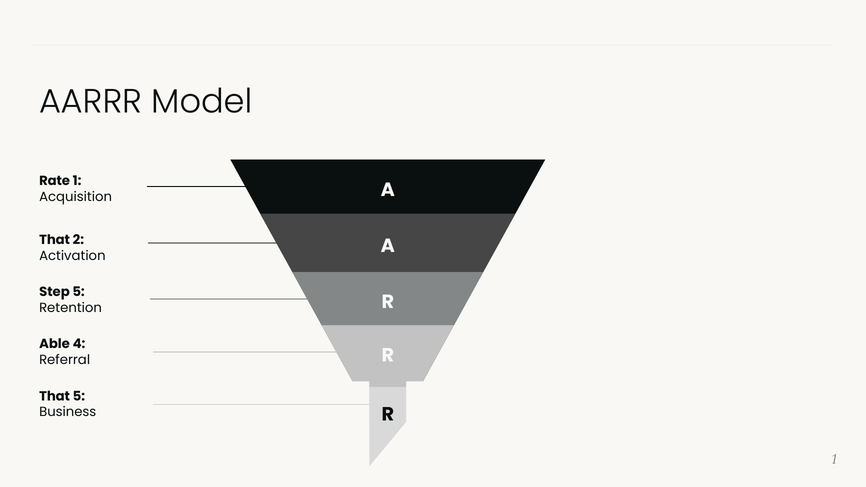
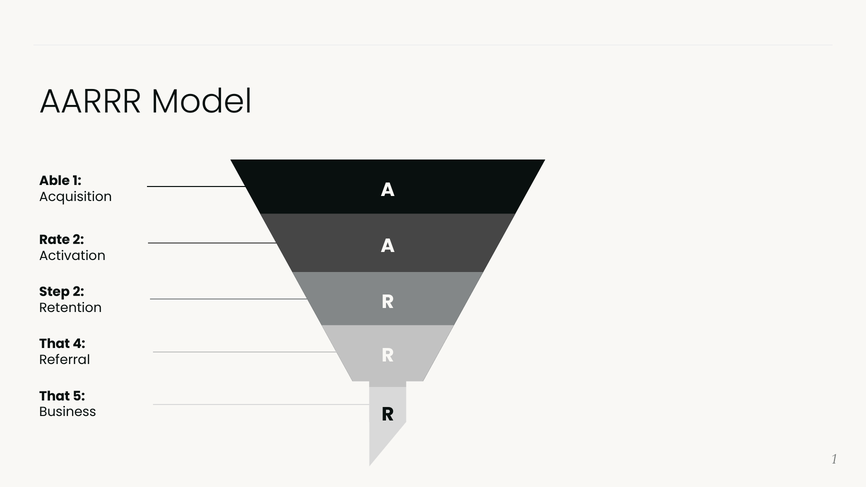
Rate: Rate -> Able (55, 181)
That: That -> Rate (55, 240)
Step 5: 5 -> 2 (78, 292)
Able: Able -> That (55, 344)
